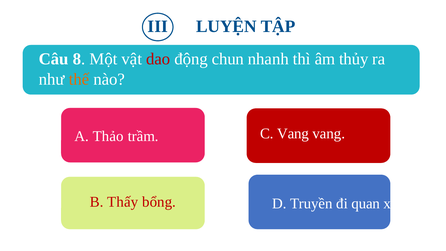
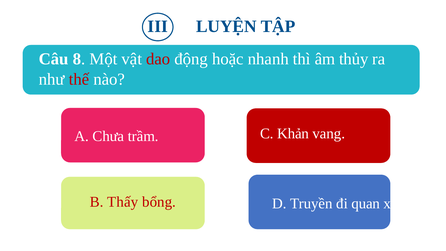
chun: chun -> hoặc (228, 59)
thế colour: orange -> red (79, 79)
C Vang: Vang -> Khản (293, 134)
Thảo: Thảo -> Chưa (108, 136)
